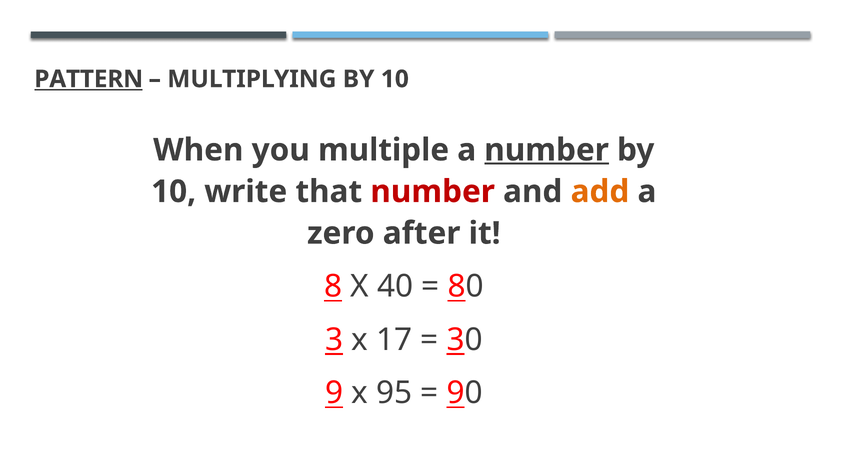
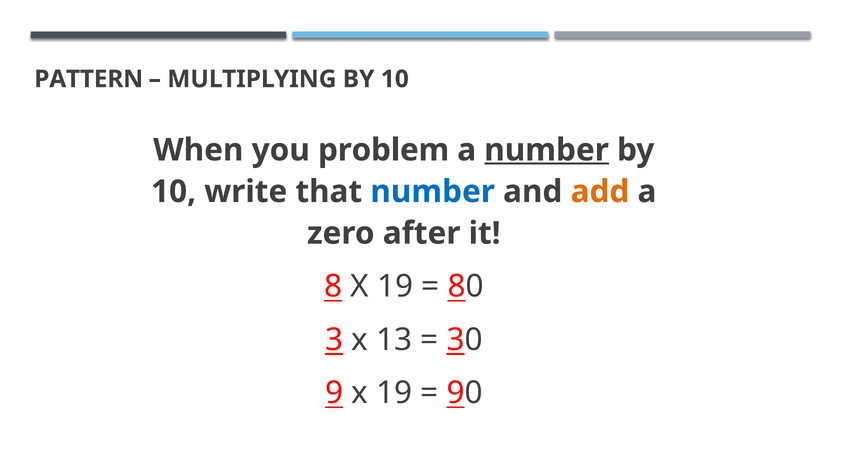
PATTERN underline: present -> none (89, 79)
multiple: multiple -> problem (384, 150)
number colour: red -> blue (433, 192)
8 X 40: 40 -> 19 (395, 286)
17: 17 -> 13 (394, 340)
9 x 95: 95 -> 19 (394, 393)
